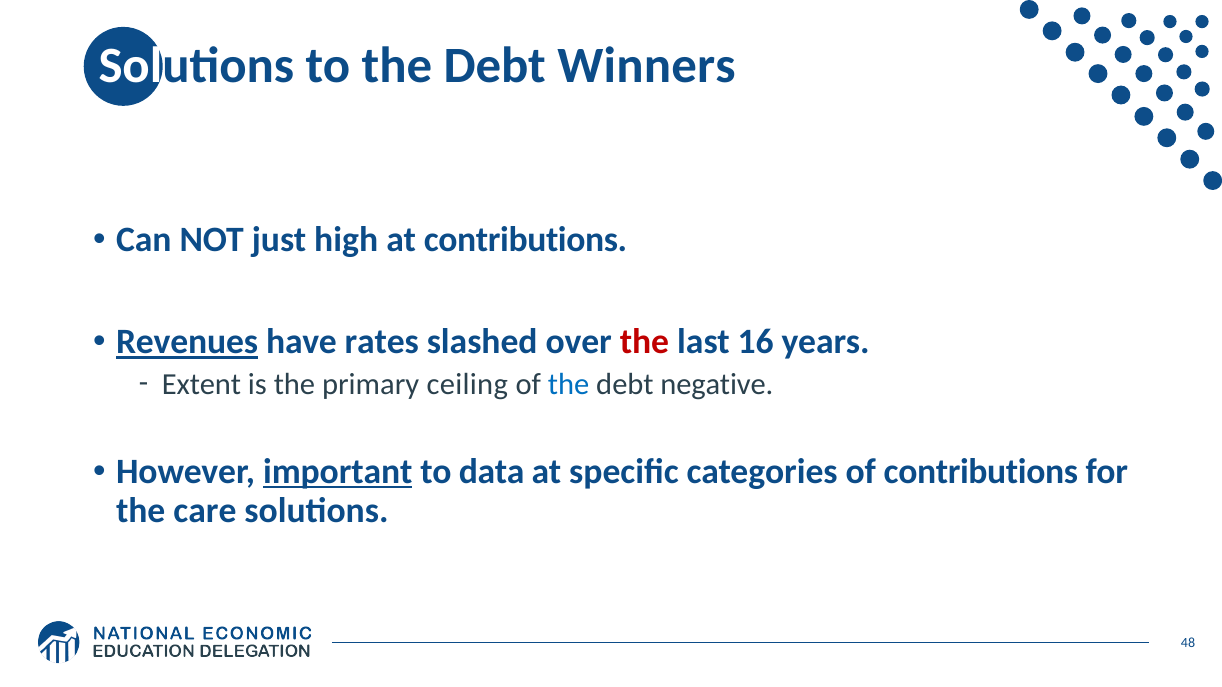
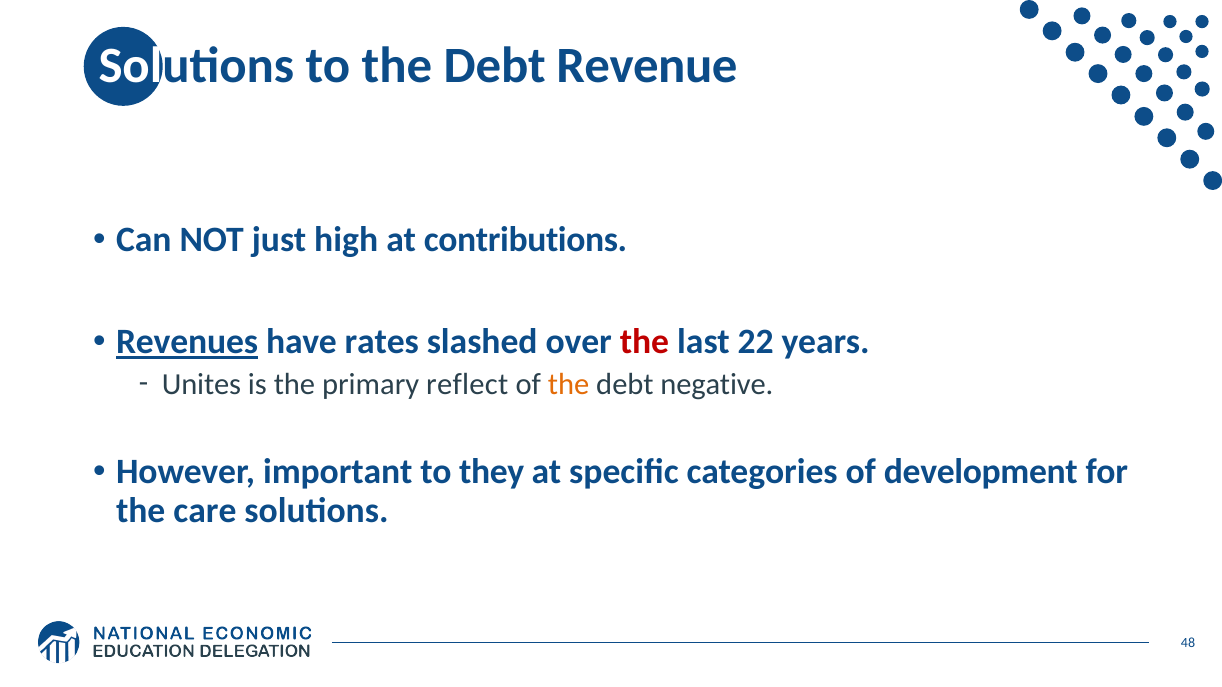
Winners: Winners -> Revenue (647, 66)
16: 16 -> 22 (756, 342)
Extent: Extent -> Unites (202, 384)
ceiling: ceiling -> reflect (467, 384)
the colour: blue -> orange (569, 384)
important underline: present -> none (338, 472)
data: data -> they (492, 472)
of contributions: contributions -> development (981, 472)
